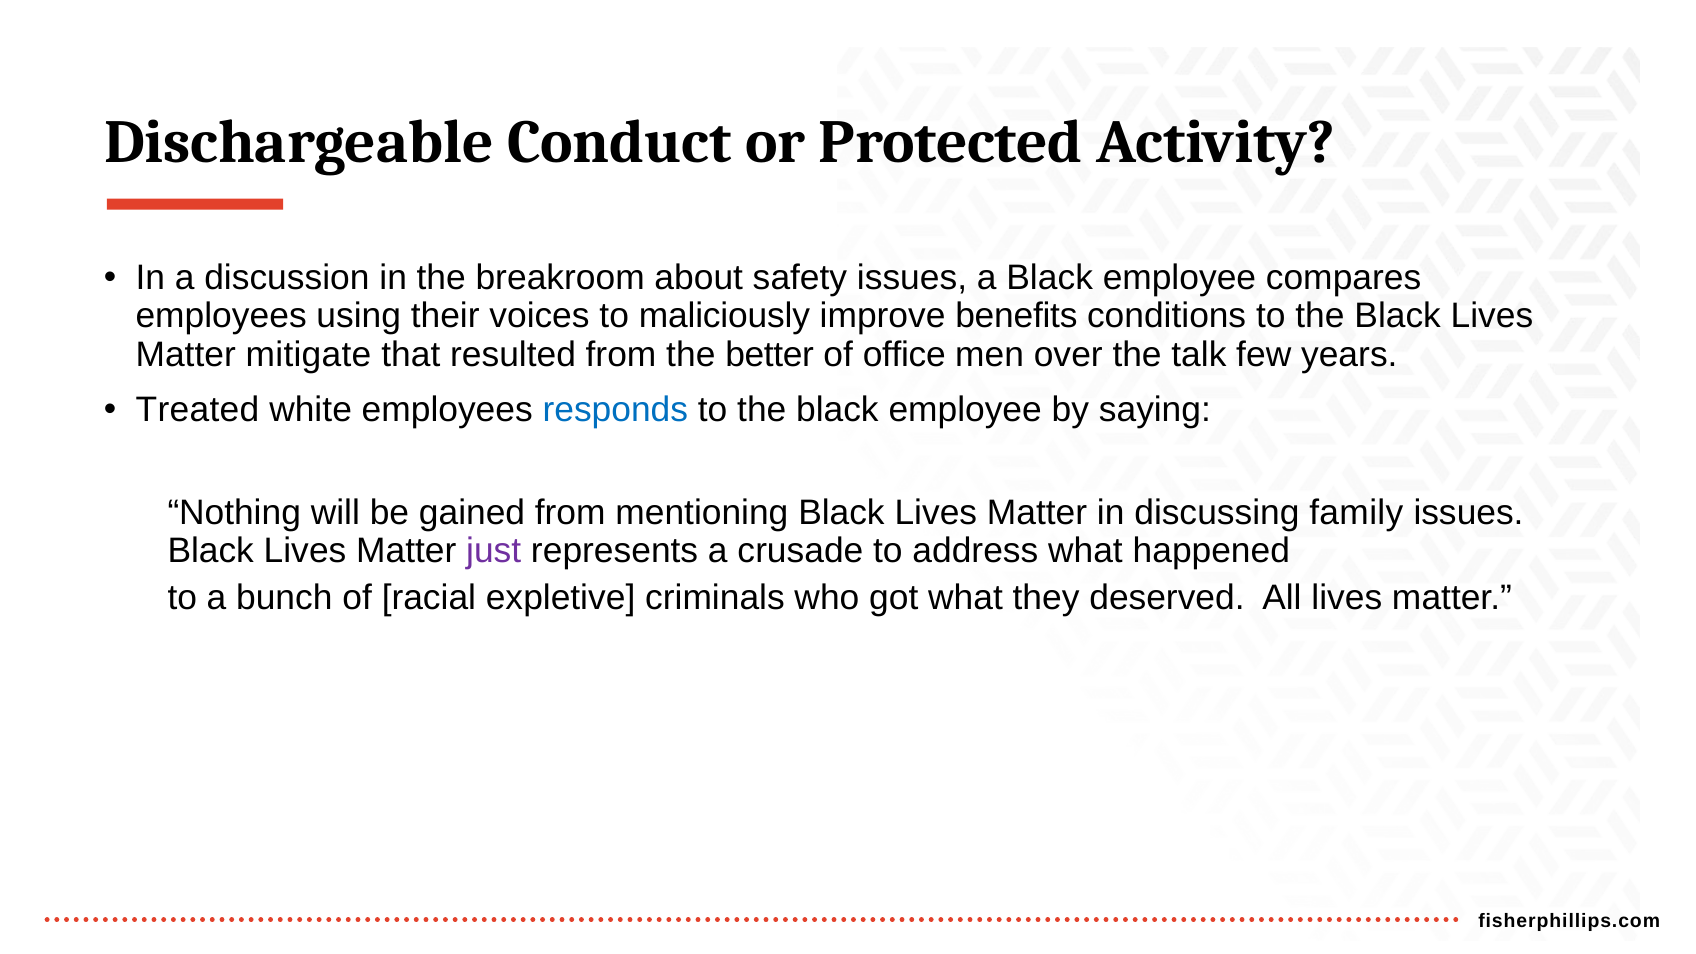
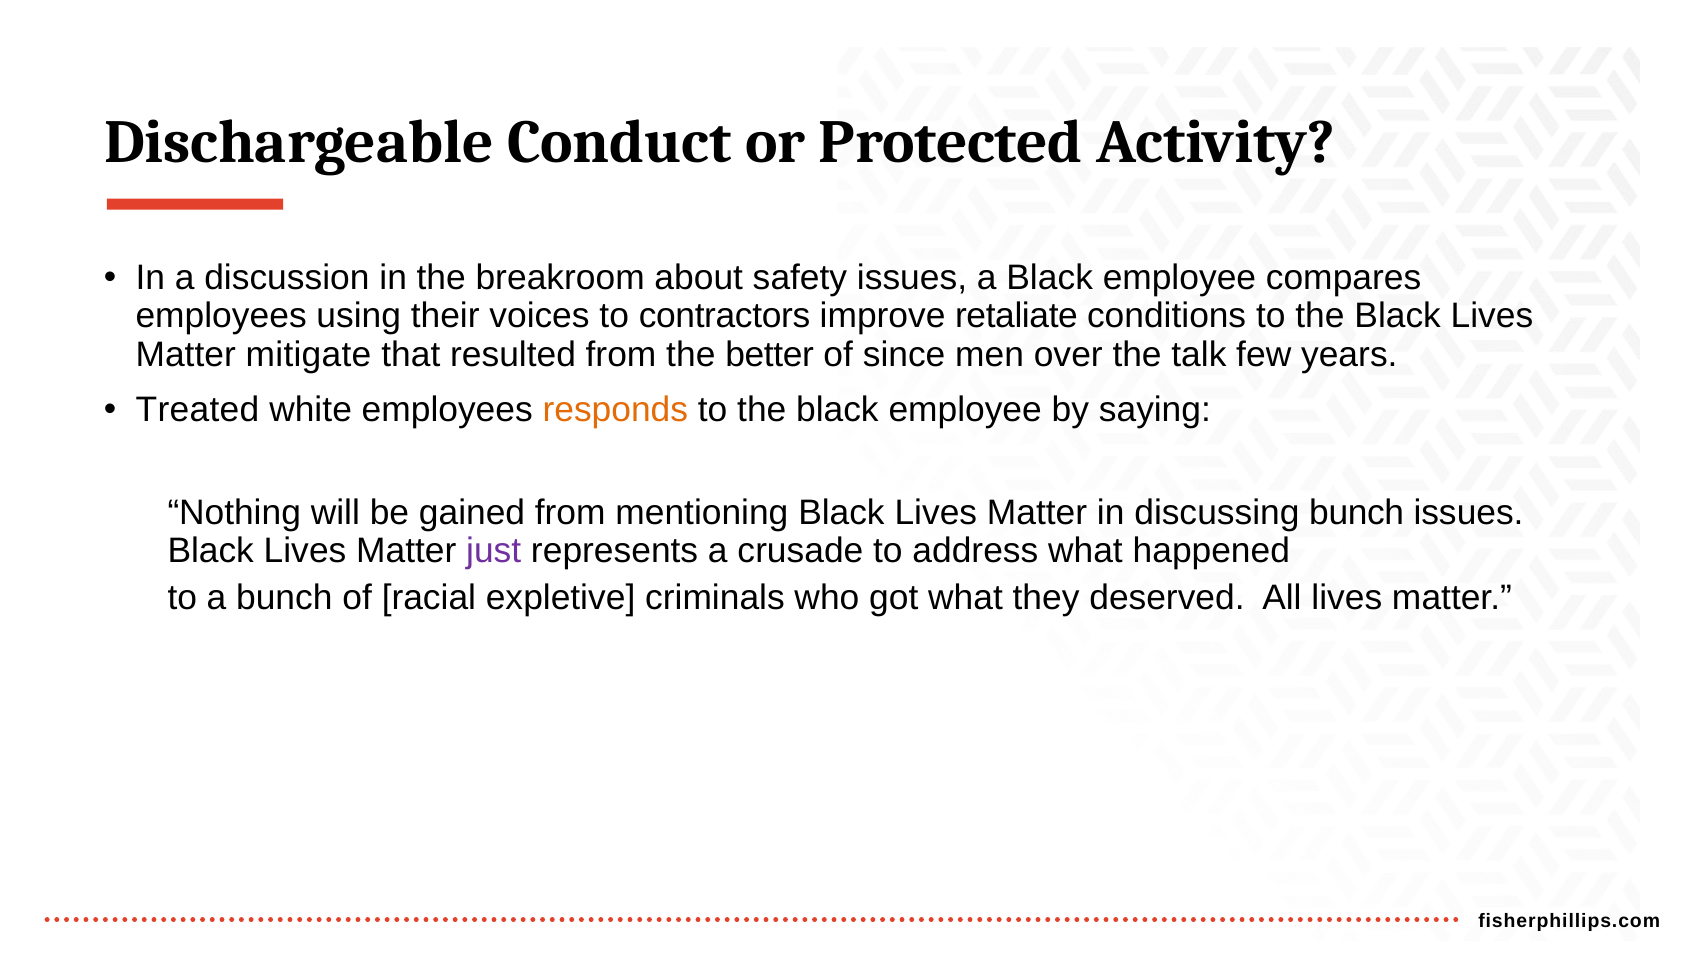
maliciously: maliciously -> contractors (724, 316)
benefits: benefits -> retaliate (1016, 316)
office: office -> since (904, 354)
responds colour: blue -> orange (615, 410)
discussing family: family -> bunch (1357, 513)
